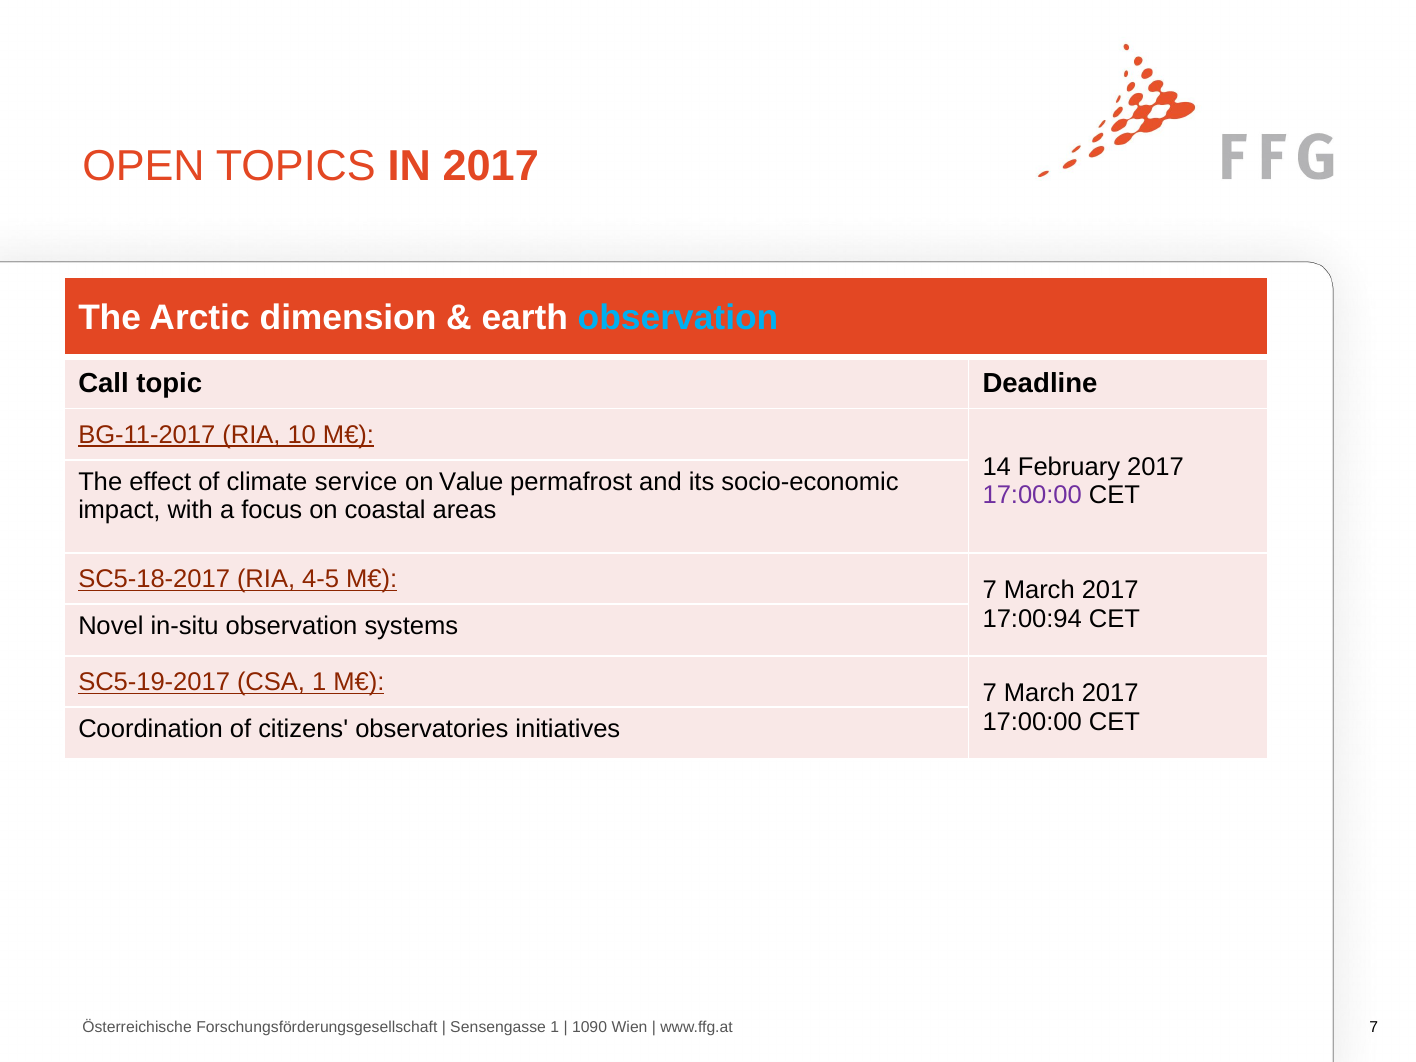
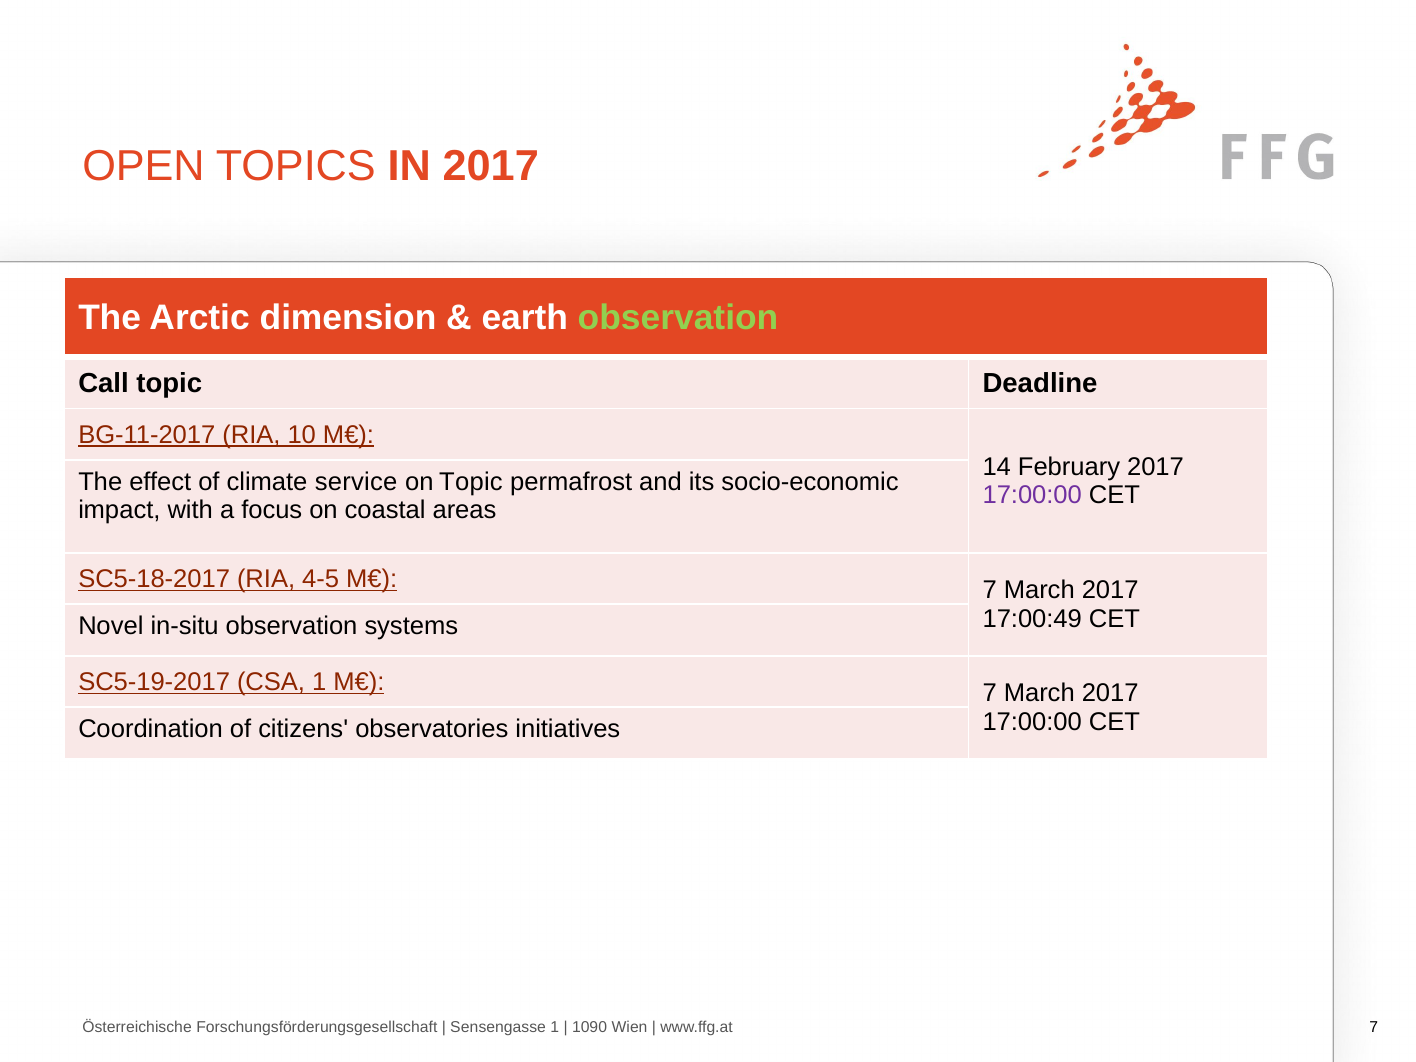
observation colour: light blue -> light green (678, 318)
on Value: Value -> Topic (471, 482)
17:00:94: 17:00:94 -> 17:00:49 (1032, 619)
